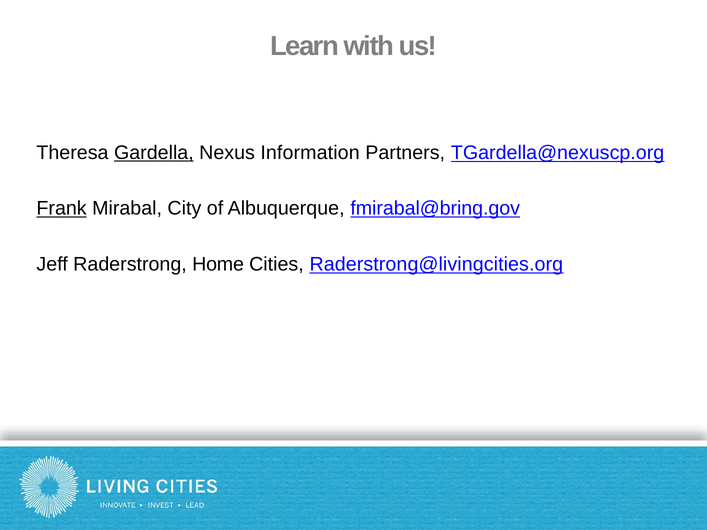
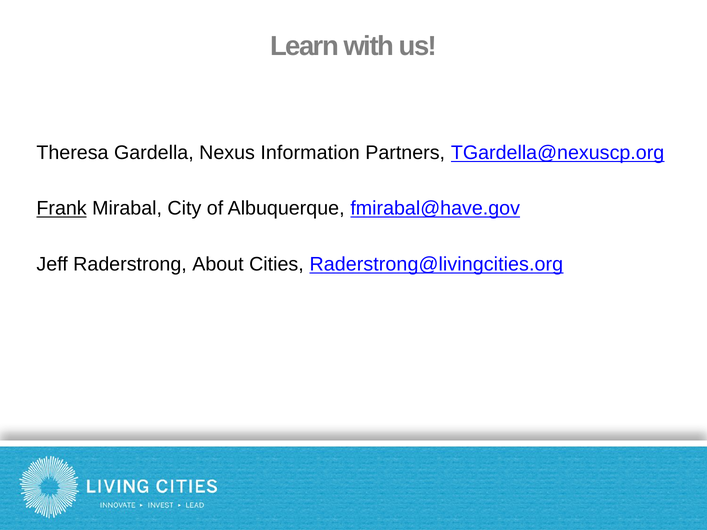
Gardella underline: present -> none (154, 153)
fmirabal@bring.gov: fmirabal@bring.gov -> fmirabal@have.gov (435, 209)
Home: Home -> About (218, 264)
